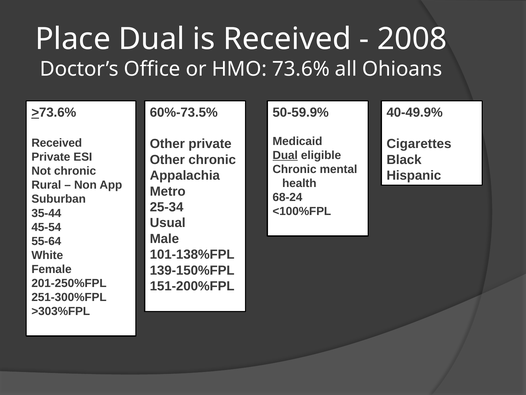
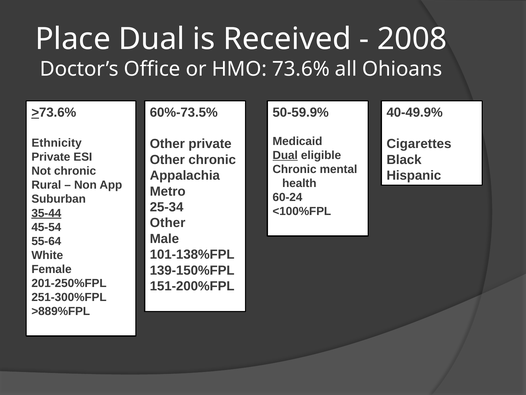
Received: Received -> Ethnicity (57, 143)
68-24: 68-24 -> 60-24 (287, 197)
35-44 underline: none -> present (46, 213)
Usual: Usual -> Other (168, 223)
>303%FPL: >303%FPL -> >889%FPL (61, 311)
